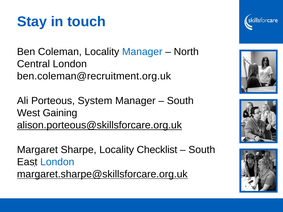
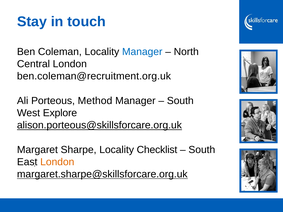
System: System -> Method (95, 101)
Gaining: Gaining -> Explore (60, 113)
London colour: blue -> orange (57, 162)
